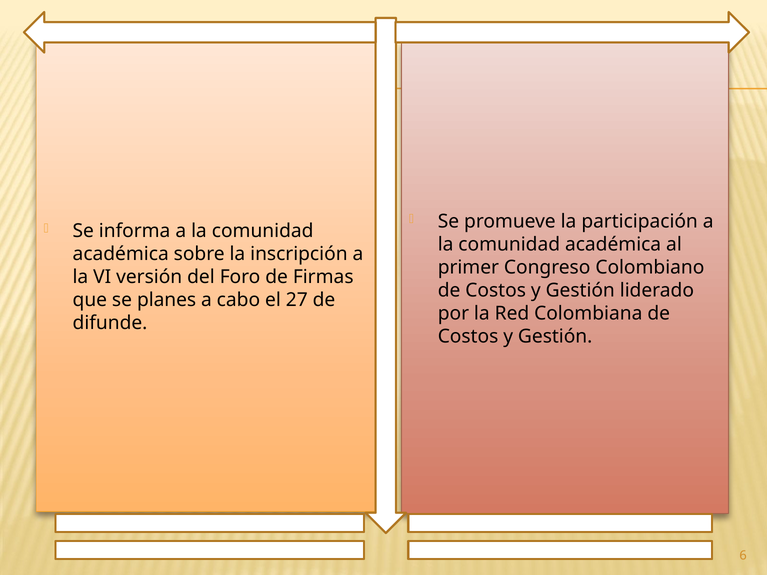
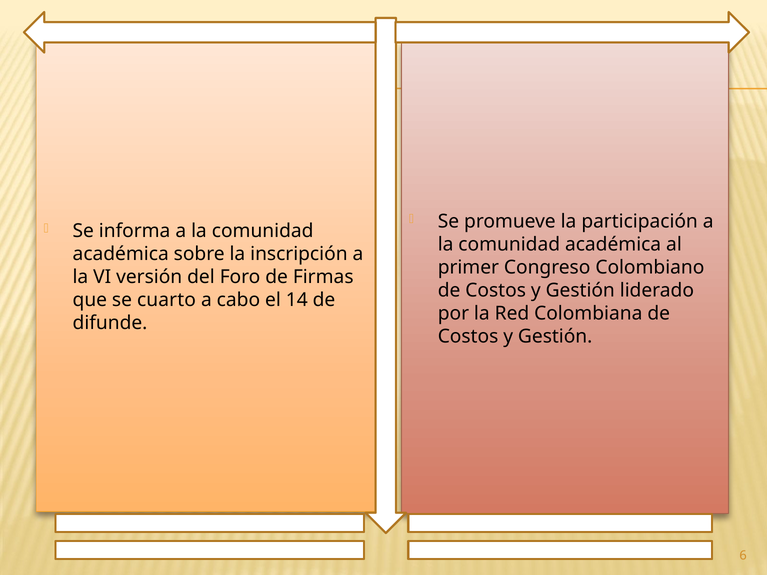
planes: planes -> cuarto (166, 300)
27: 27 -> 14 (297, 300)
